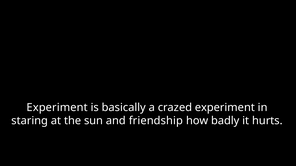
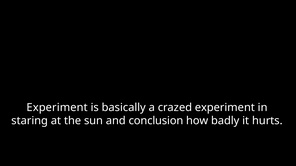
friendship: friendship -> conclusion (156, 121)
